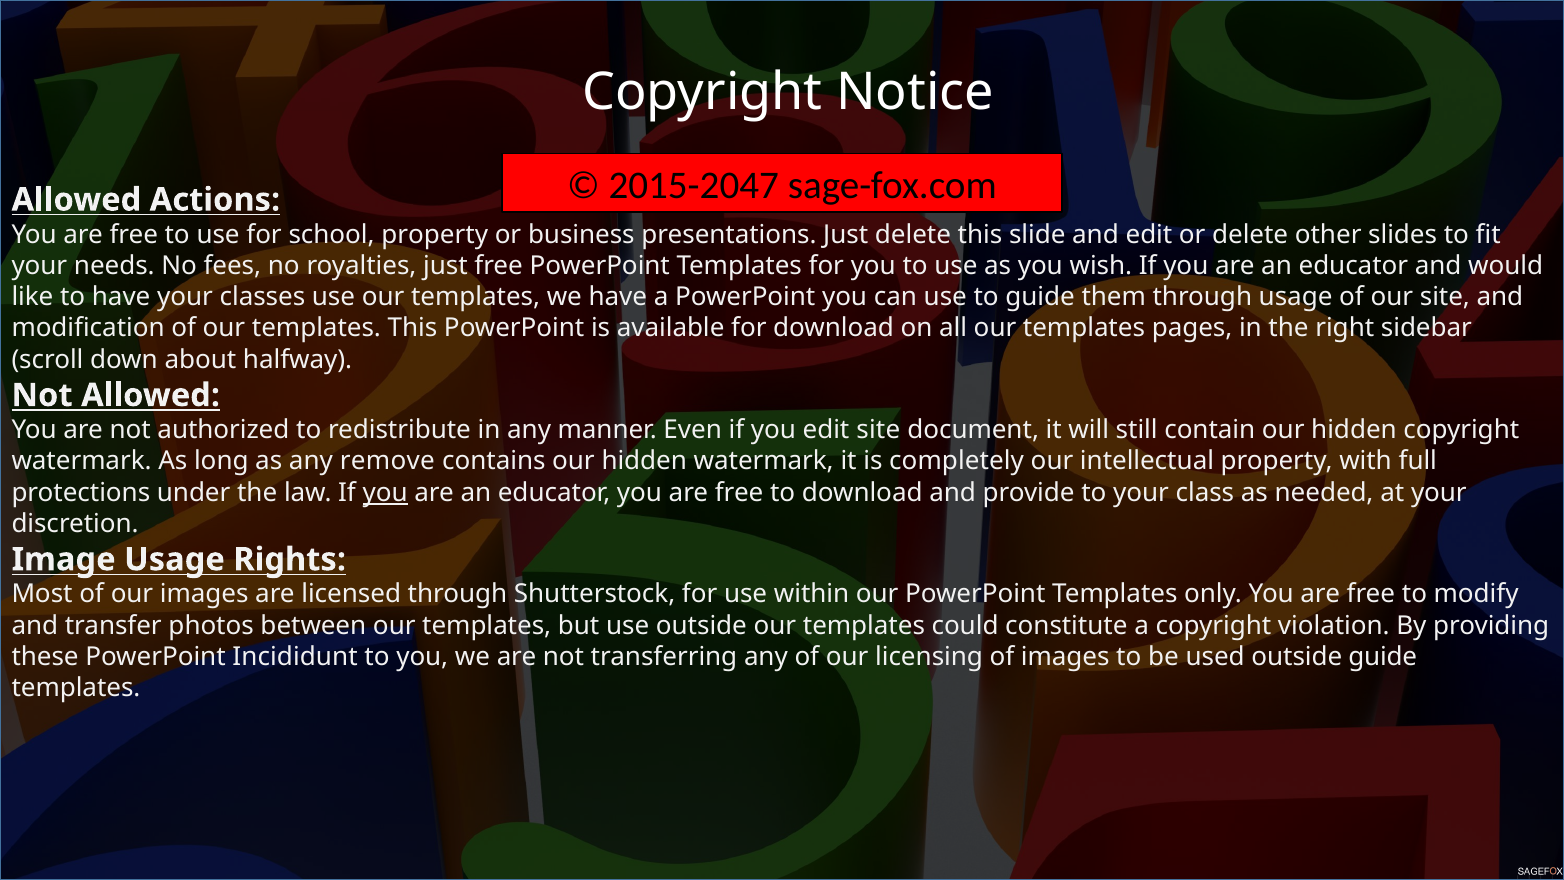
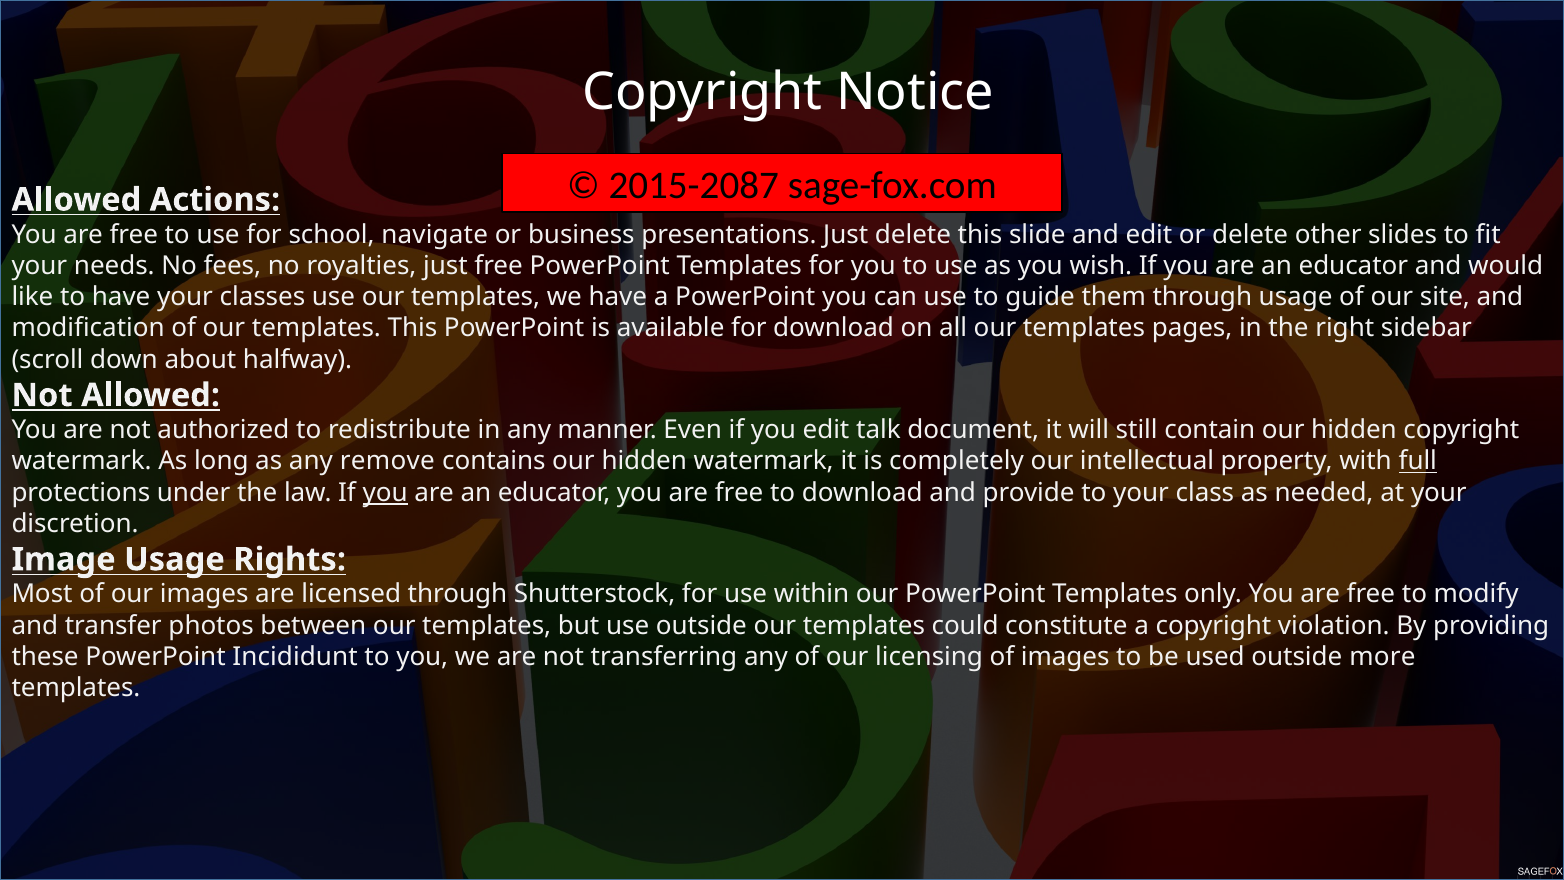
2015-2047: 2015-2047 -> 2015-2087 (694, 186)
school property: property -> navigate (435, 235)
edit site: site -> talk (878, 430)
full underline: none -> present (1418, 461)
outside guide: guide -> more (1382, 657)
